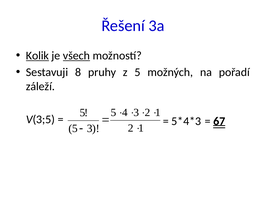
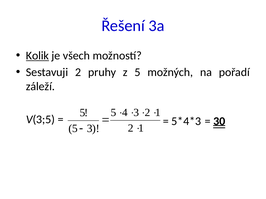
všech underline: present -> none (76, 56)
Sestavuji 8: 8 -> 2 (78, 72)
67: 67 -> 30 (219, 122)
